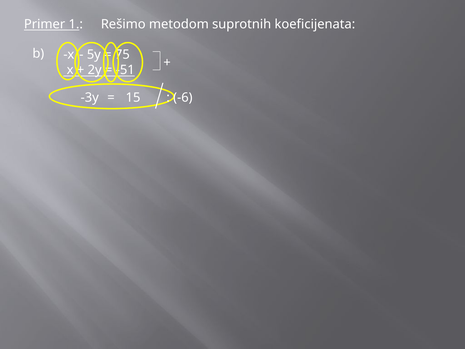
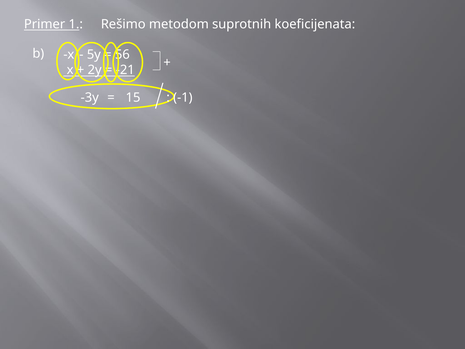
75: 75 -> 56 (122, 54)
-51: -51 -> -21 (125, 70)
-6: -6 -> -1 (183, 97)
